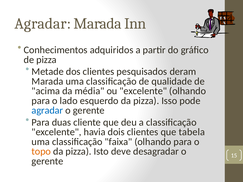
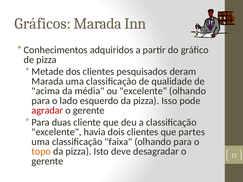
Agradar: Agradar -> Gráficos (43, 24)
agradar colour: blue -> red (47, 111)
tabela: tabela -> partes (192, 132)
